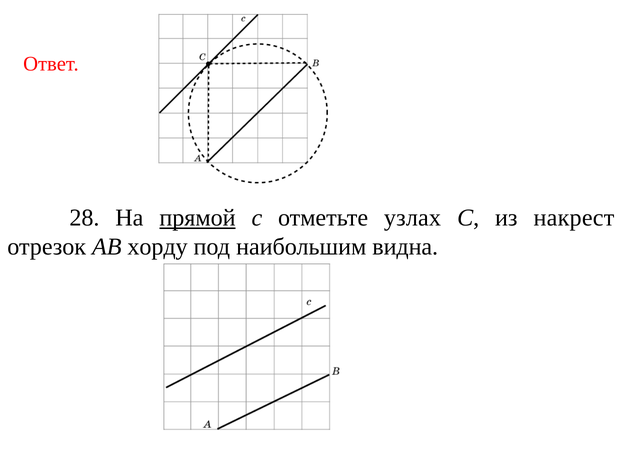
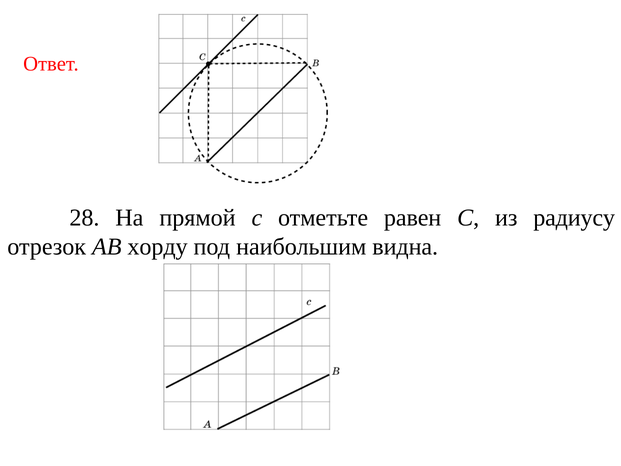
прямой underline: present -> none (198, 218)
узлах: узлах -> равен (413, 218)
накрест: накрест -> радиусу (574, 218)
